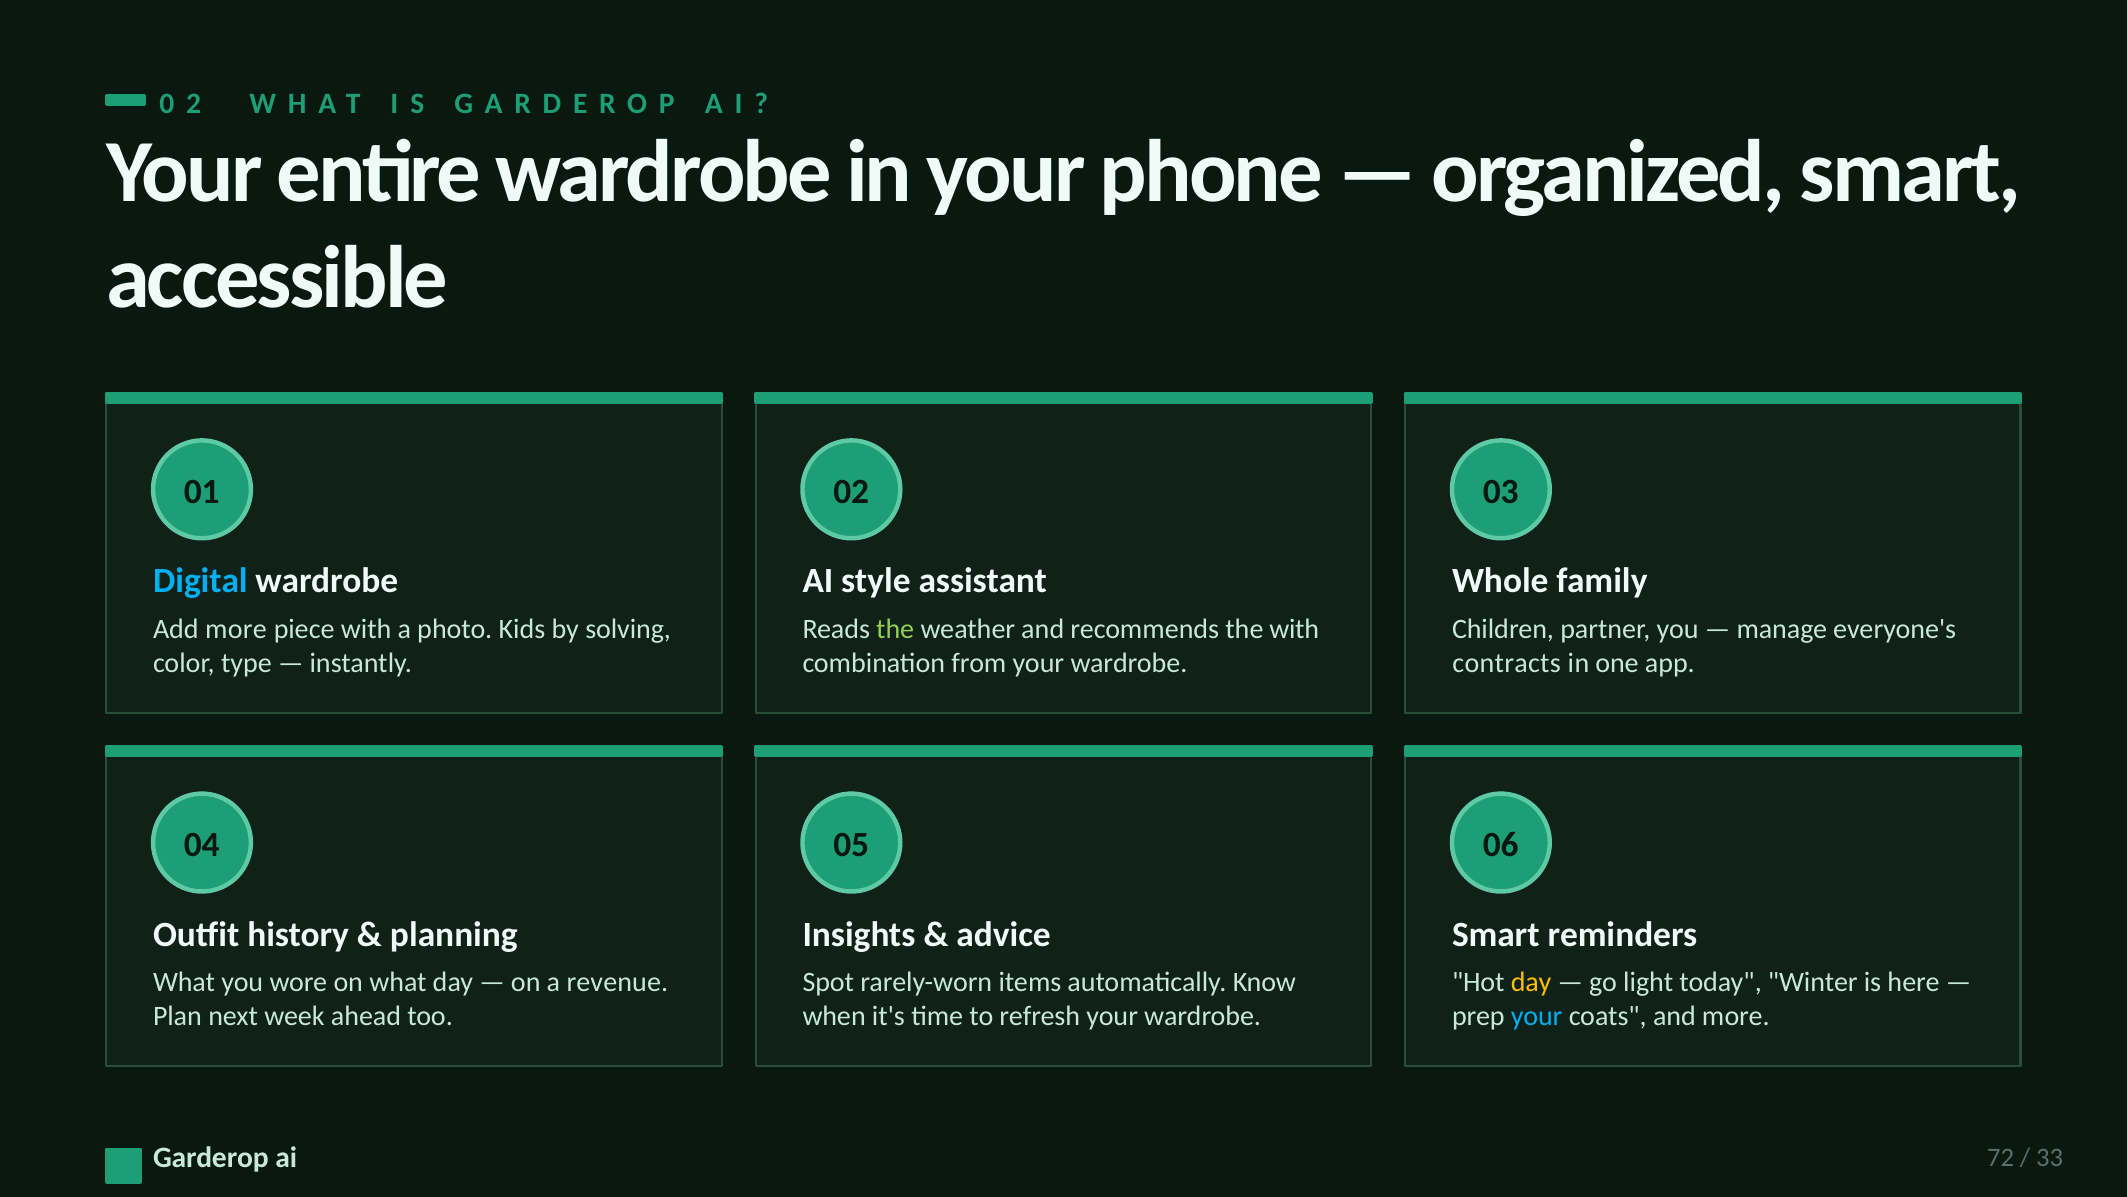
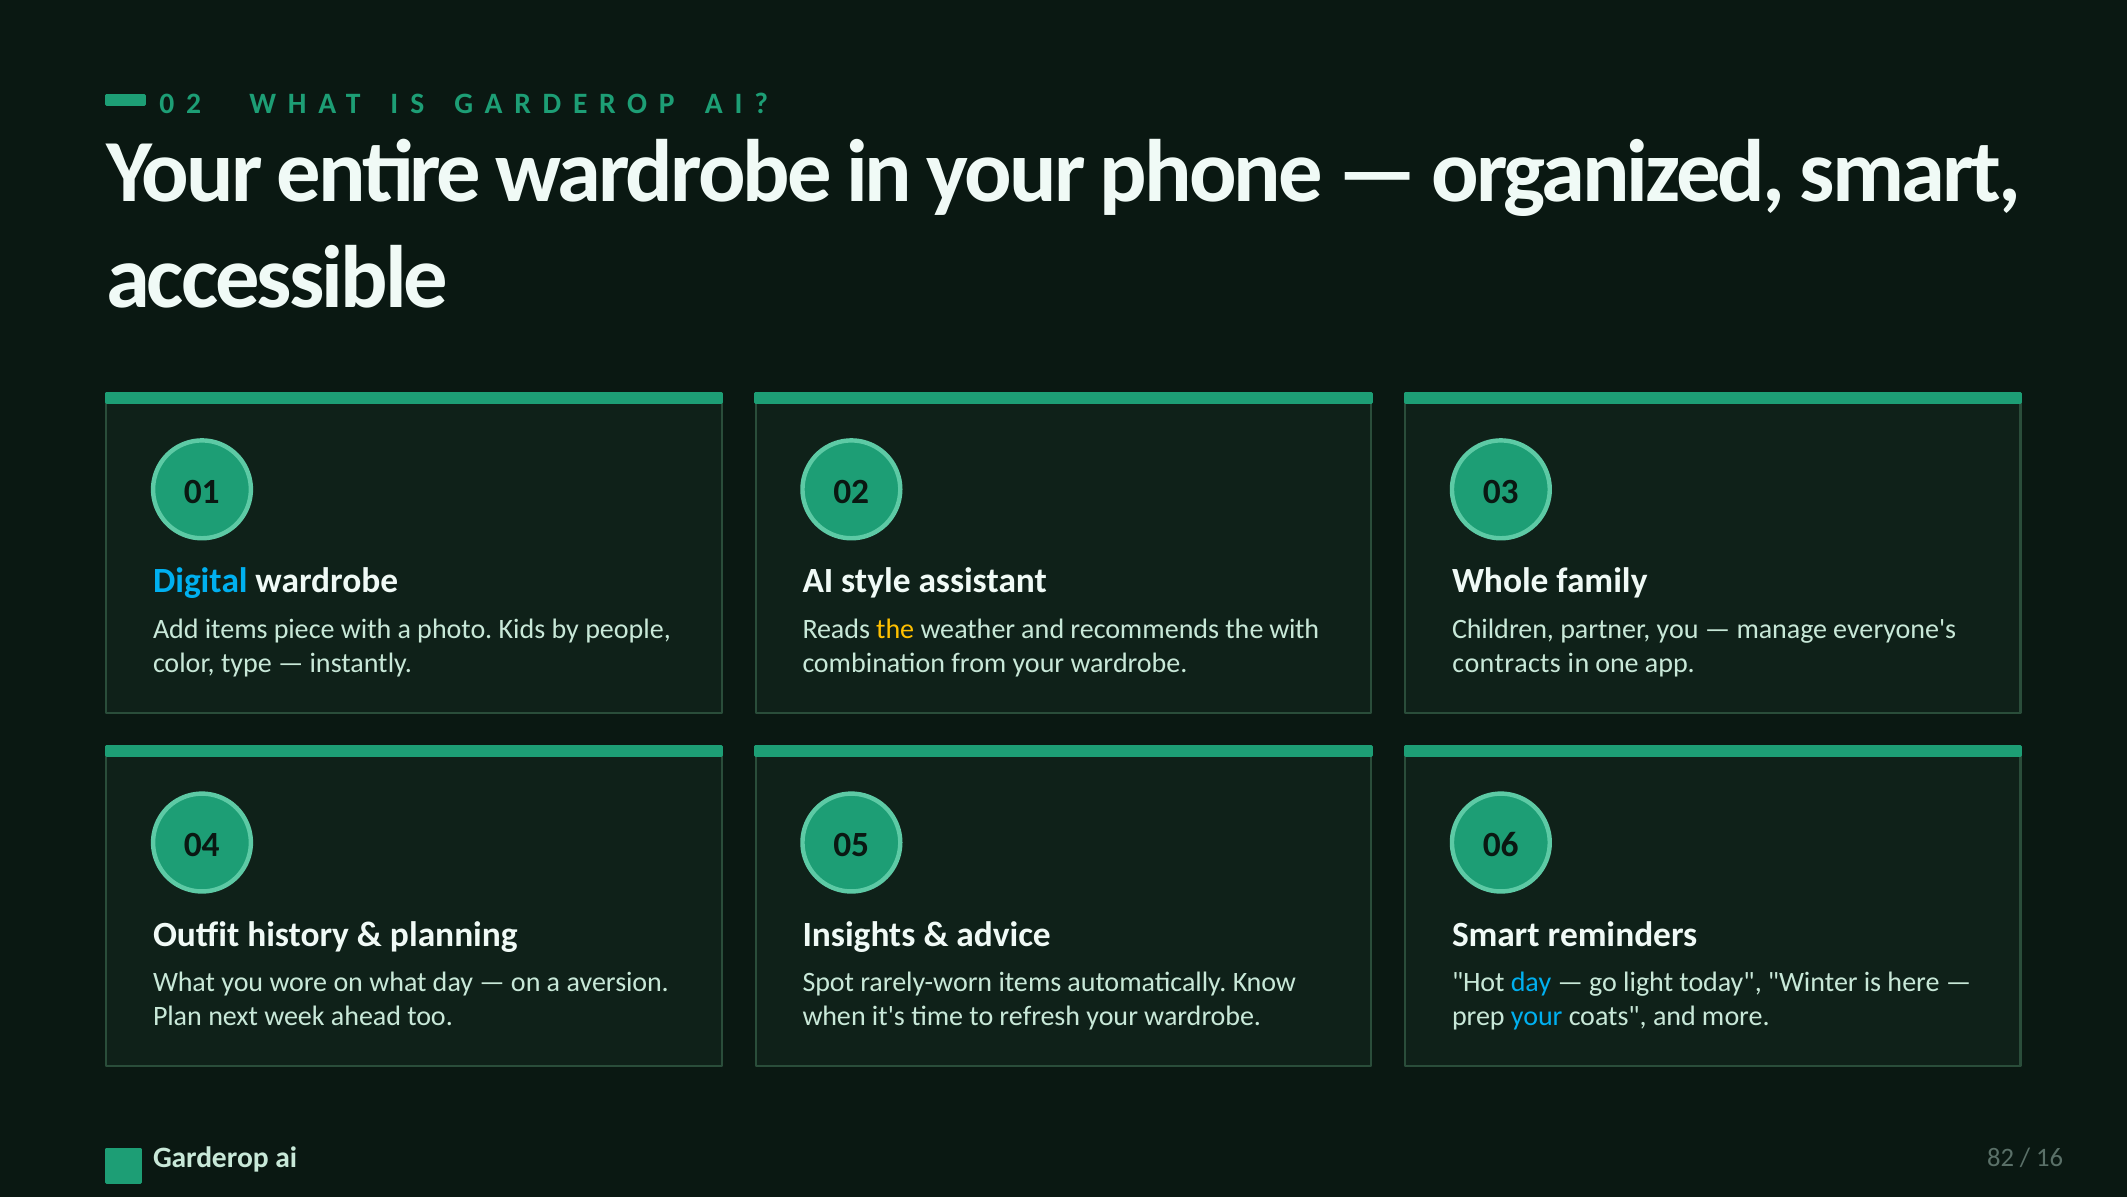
Add more: more -> items (236, 629)
solving: solving -> people (628, 629)
the colour: light green -> yellow (895, 629)
revenue: revenue -> aversion (618, 982)
day colour: yellow -> light blue (1531, 982)
72: 72 -> 82 (2001, 1157)
33: 33 -> 16 (2050, 1157)
